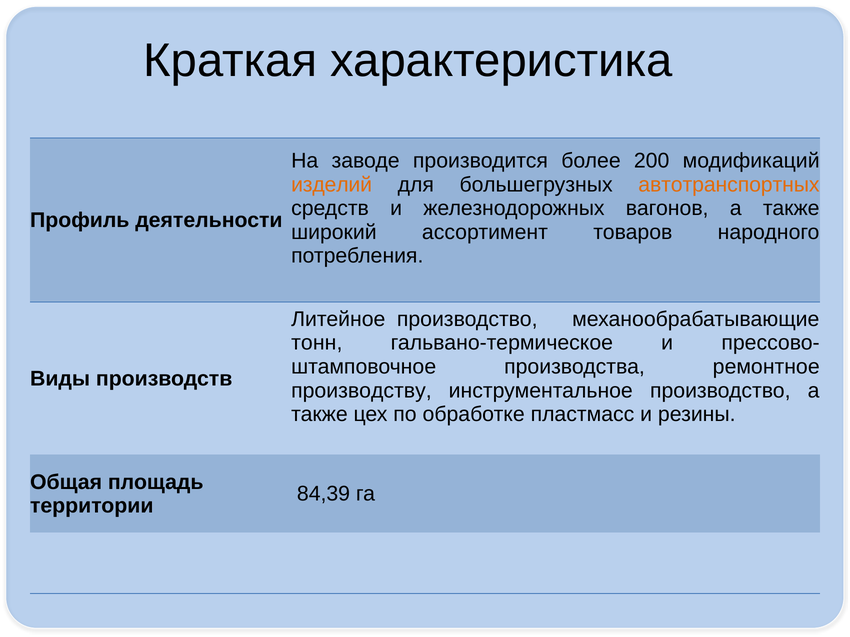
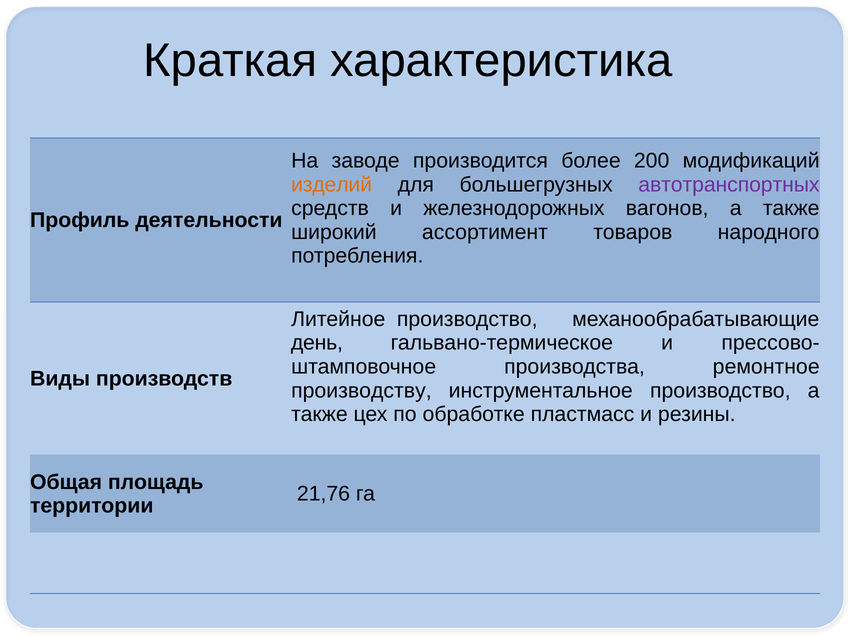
автотранспортных colour: orange -> purple (729, 185)
тонн: тонн -> день (317, 343)
84,39: 84,39 -> 21,76 (323, 494)
